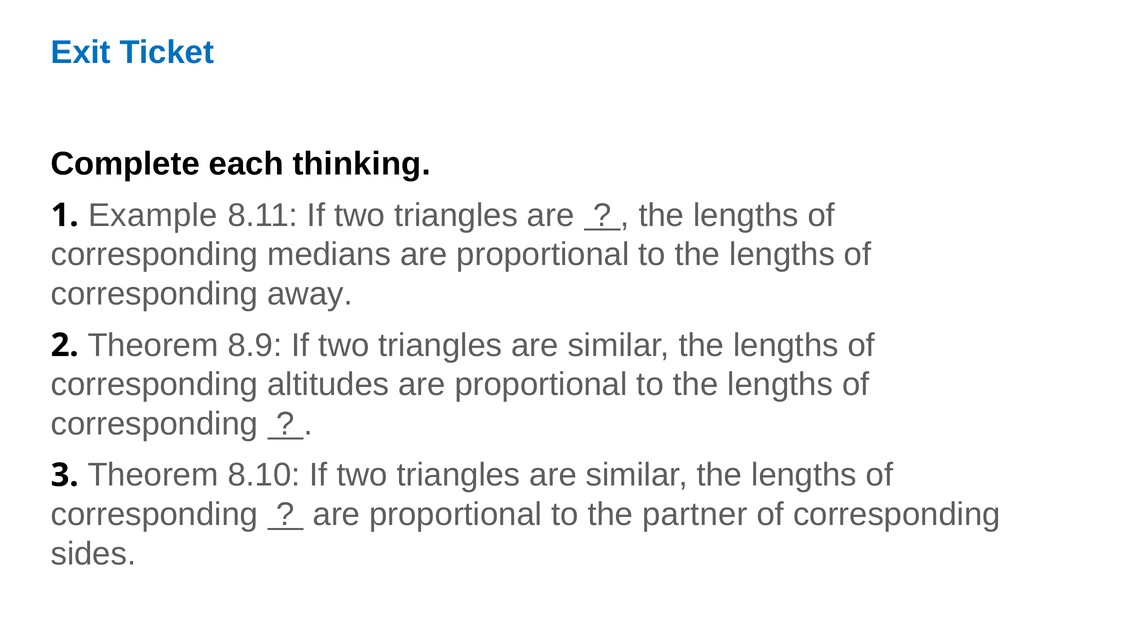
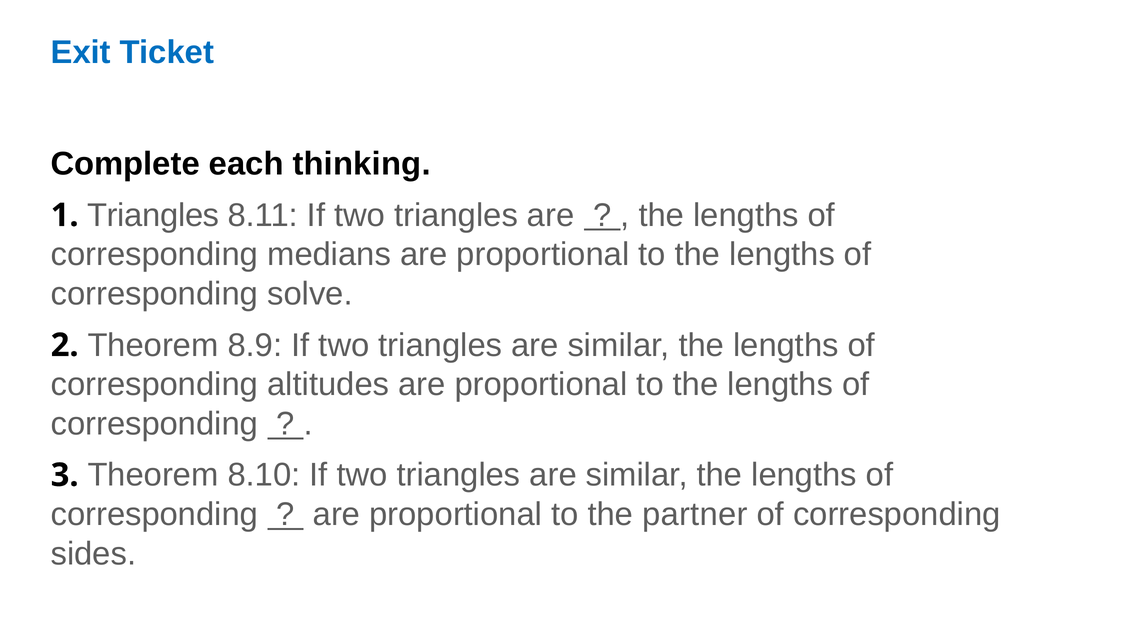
1 Example: Example -> Triangles (153, 215)
away: away -> solve (310, 294)
